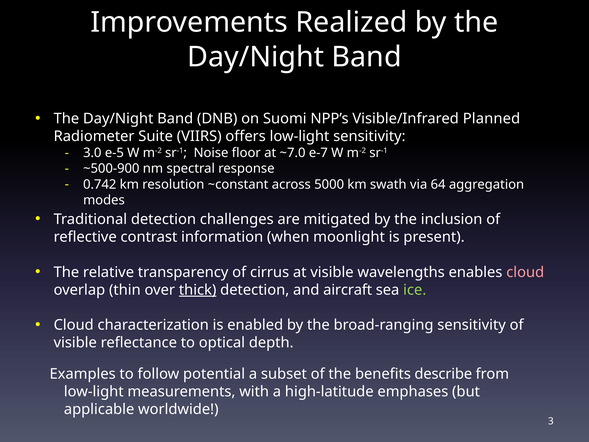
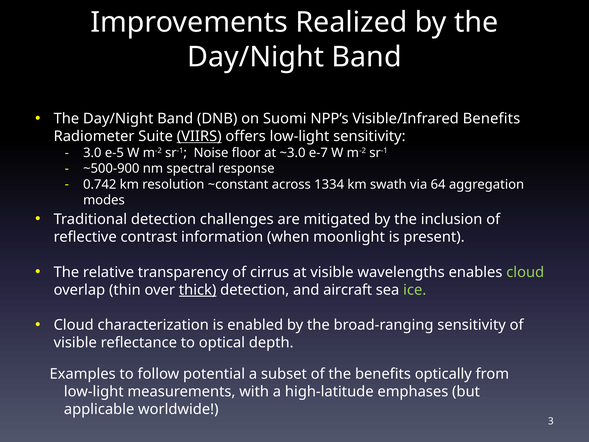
Visible/Infrared Planned: Planned -> Benefits (491, 119)
VIIRS underline: none -> present (199, 136)
~7.0: ~7.0 -> ~3.0 (293, 153)
5000: 5000 -> 1334 (329, 184)
cloud colour: pink -> light green (525, 272)
describe: describe -> optically (443, 374)
